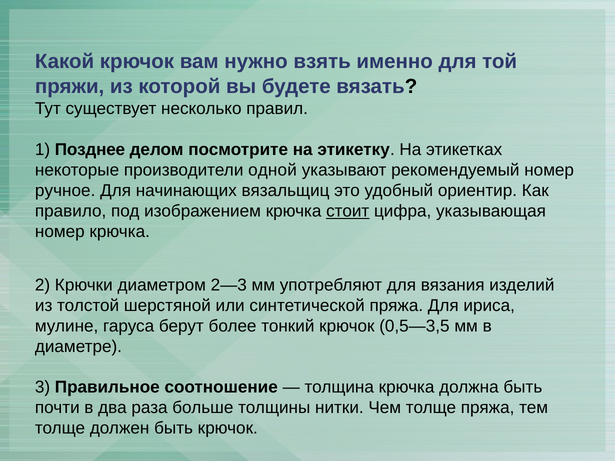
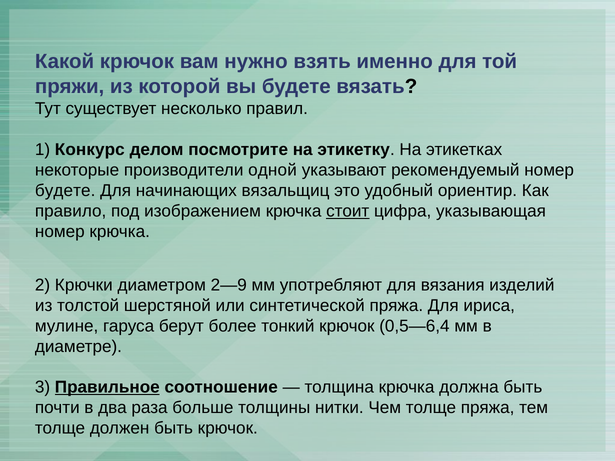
Позднее: Позднее -> Конкурс (90, 150)
ручное: ручное -> будете (65, 191)
2—3: 2—3 -> 2—9 (229, 285)
0,5—3,5: 0,5—3,5 -> 0,5—6,4 (414, 326)
Правильное underline: none -> present (107, 388)
